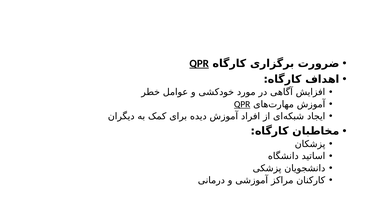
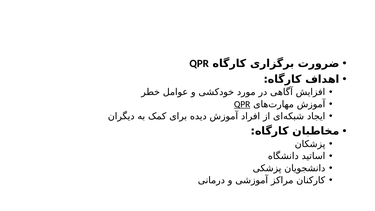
QPR underline: present -> none (199, 63)
